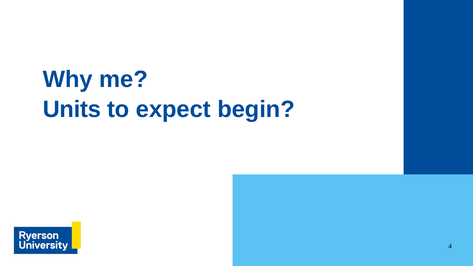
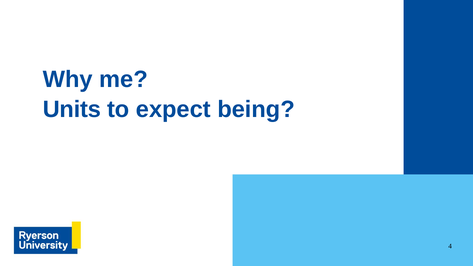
begin: begin -> being (256, 109)
